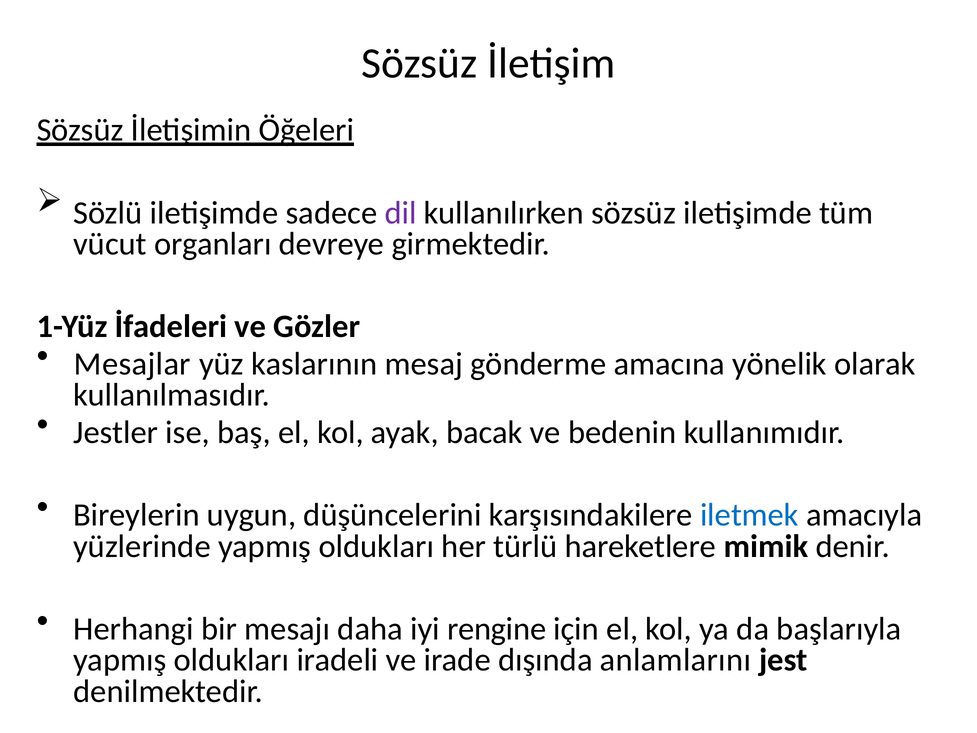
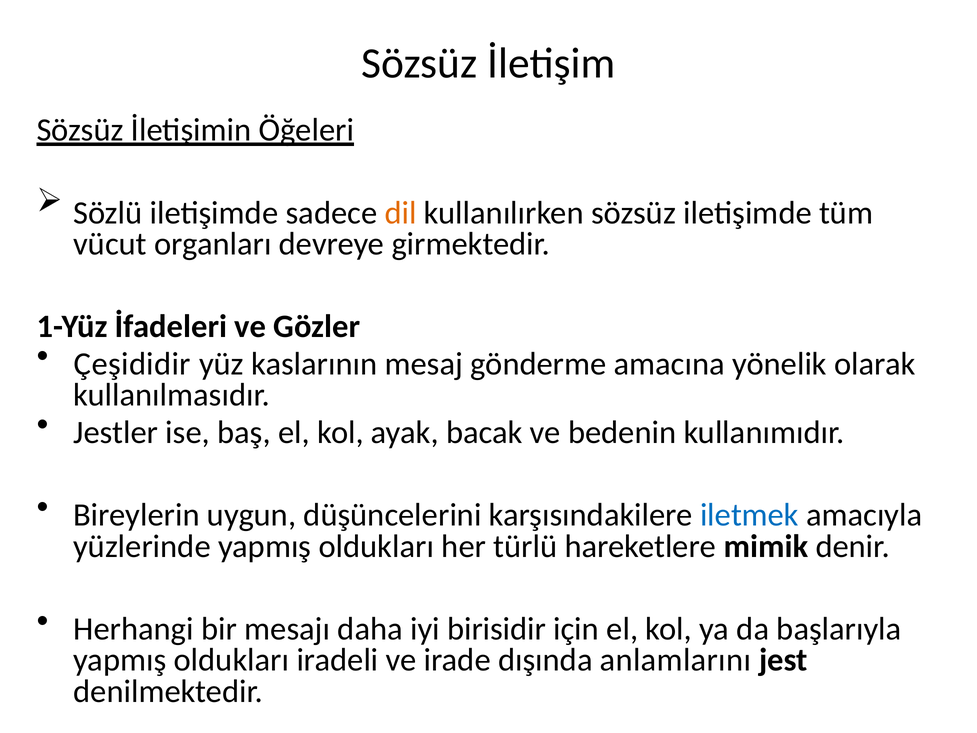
dil colour: purple -> orange (401, 213)
Mesajlar: Mesajlar -> Çeşididir (132, 364)
rengine: rengine -> birisidir (497, 629)
